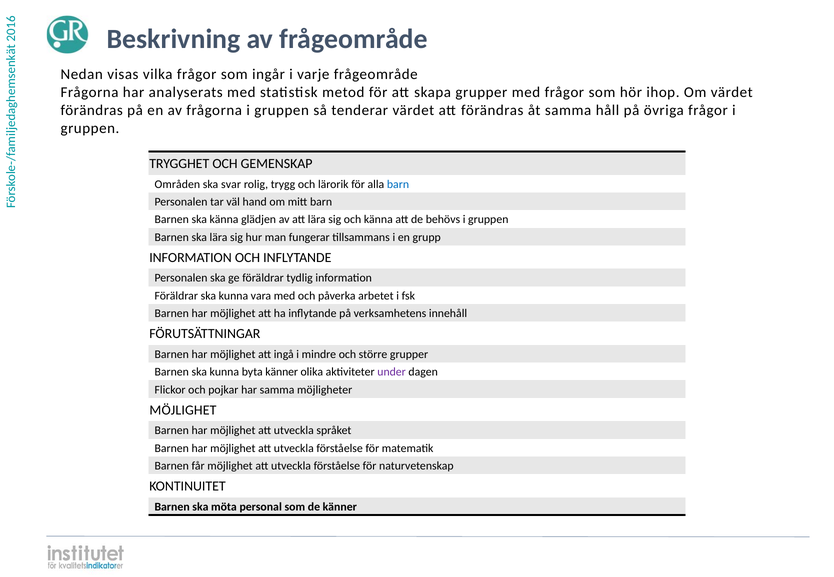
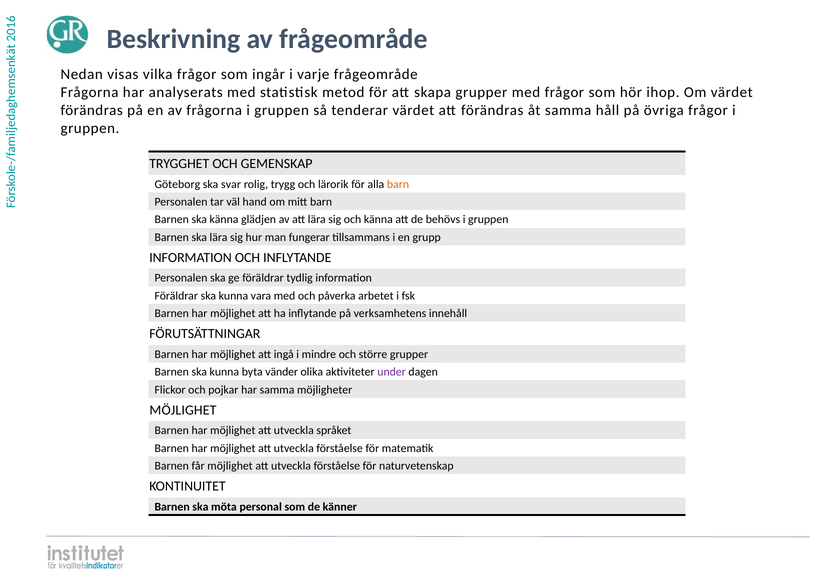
Områden: Områden -> Göteborg (177, 184)
barn colour: blue -> orange (398, 184)
byta känner: känner -> vänder (282, 372)
